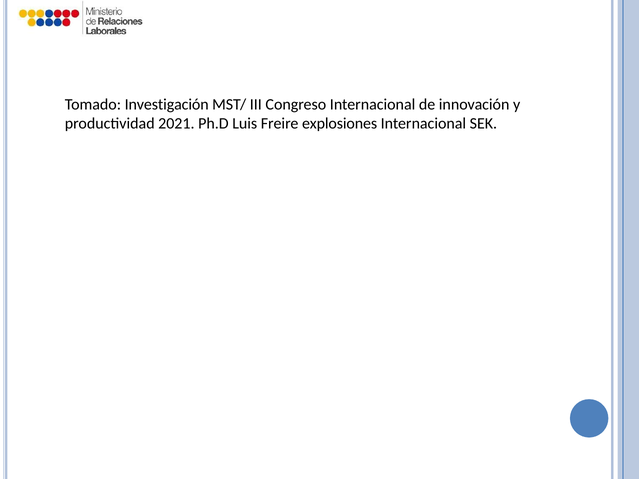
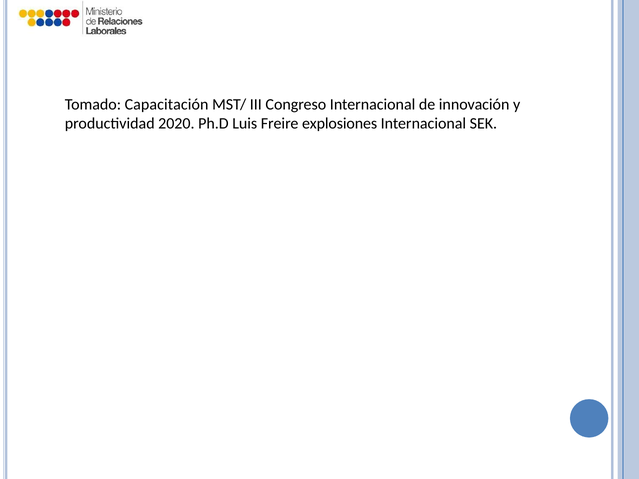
Investigación: Investigación -> Capacitación (167, 104)
2021: 2021 -> 2020 (176, 124)
